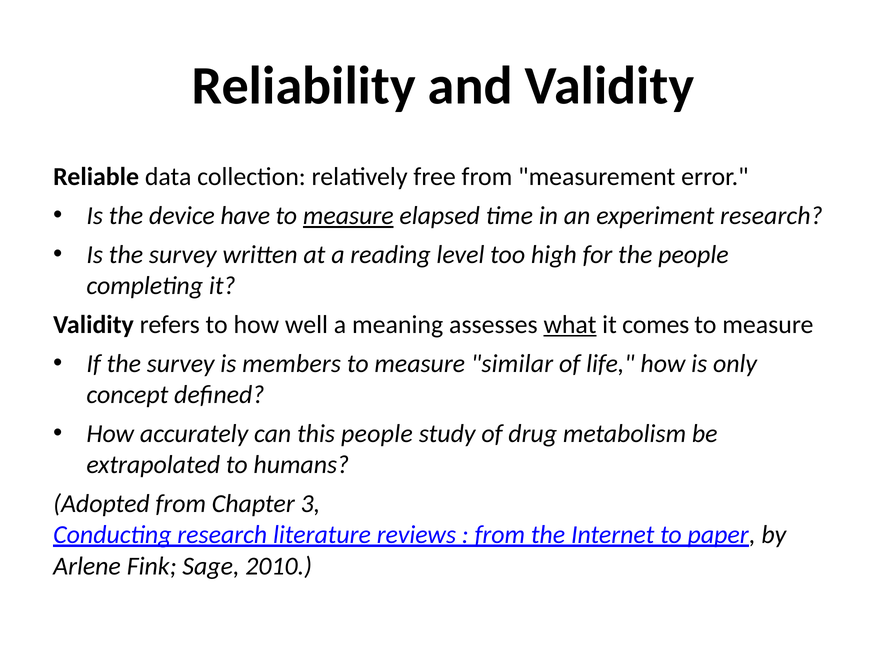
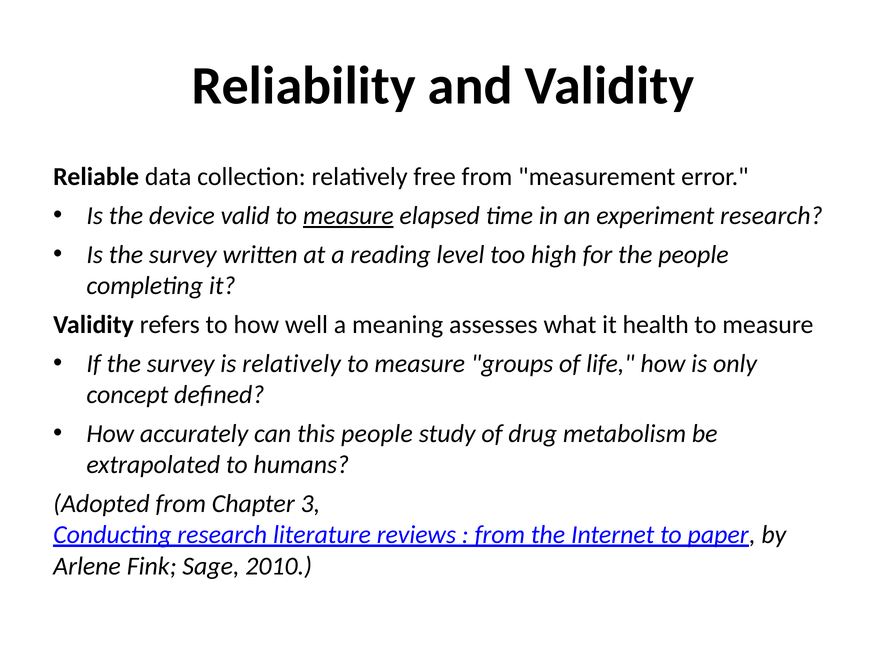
have: have -> valid (245, 216)
what underline: present -> none (570, 325)
comes: comes -> health (656, 325)
is members: members -> relatively (292, 364)
similar: similar -> groups (512, 364)
